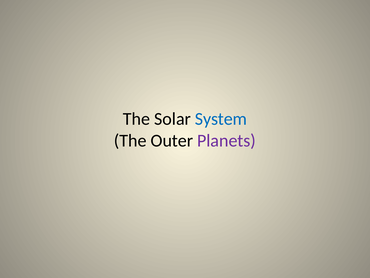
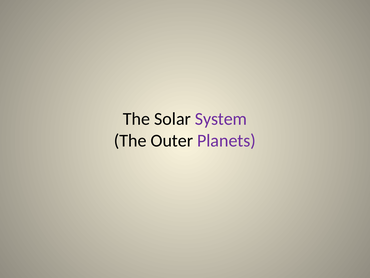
System colour: blue -> purple (221, 119)
